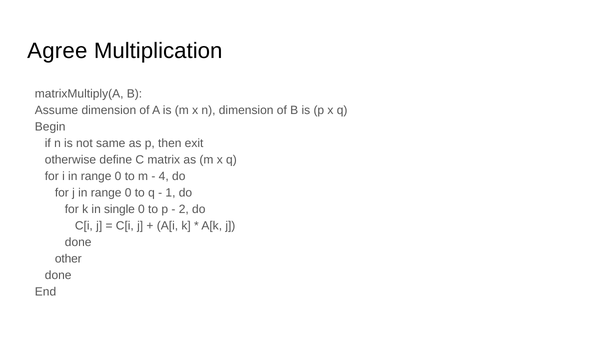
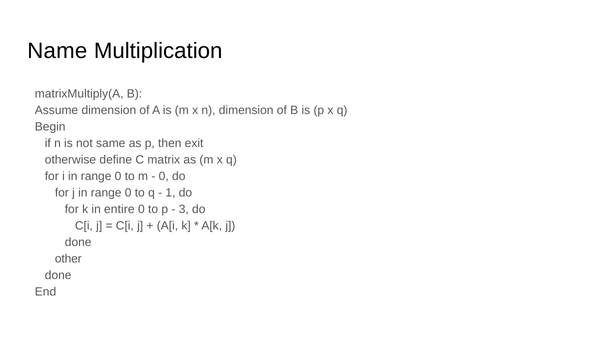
Agree: Agree -> Name (57, 51)
4: 4 -> 0 (164, 177)
single: single -> entire (119, 210)
2: 2 -> 3 (184, 210)
